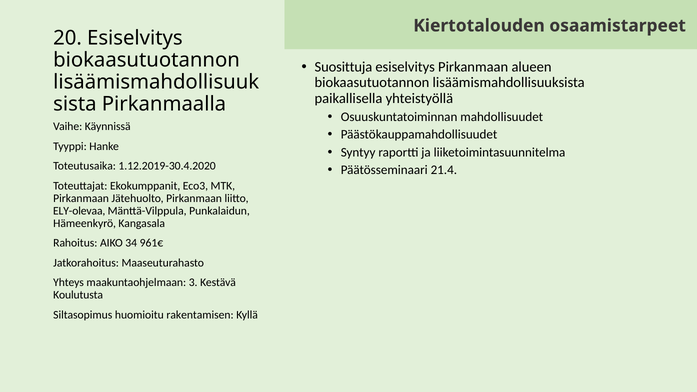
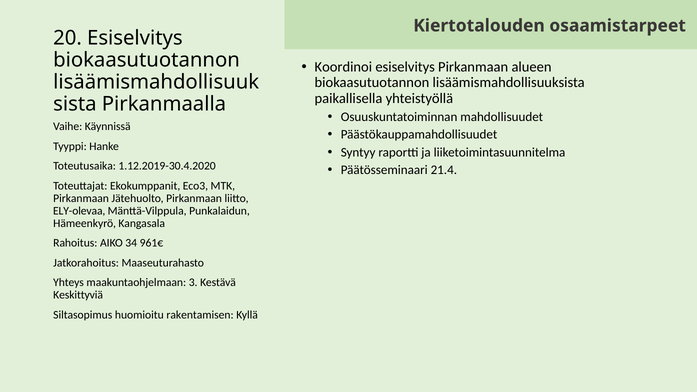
Suosittuja: Suosittuja -> Koordinoi (343, 67)
Koulutusta: Koulutusta -> Keskittyviä (78, 295)
